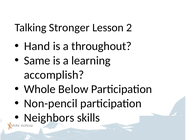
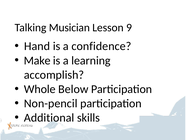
Stronger: Stronger -> Musician (69, 27)
2: 2 -> 9 (129, 27)
throughout: throughout -> confidence (101, 46)
Same: Same -> Make (37, 60)
Neighbors: Neighbors -> Additional (49, 117)
